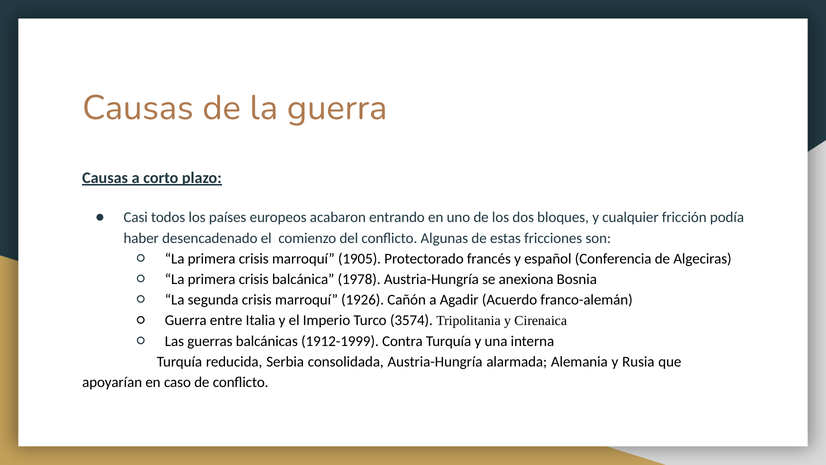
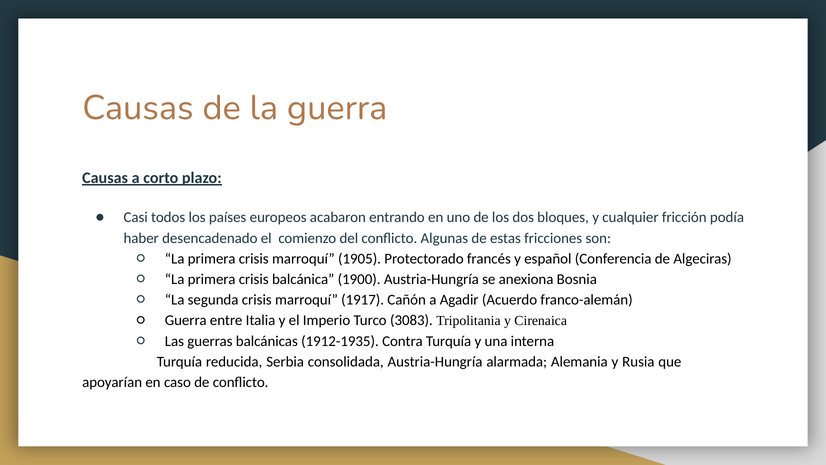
1978: 1978 -> 1900 (359, 279)
1926: 1926 -> 1917 (363, 300)
3574: 3574 -> 3083 (411, 320)
1912-1999: 1912-1999 -> 1912-1935 (340, 341)
